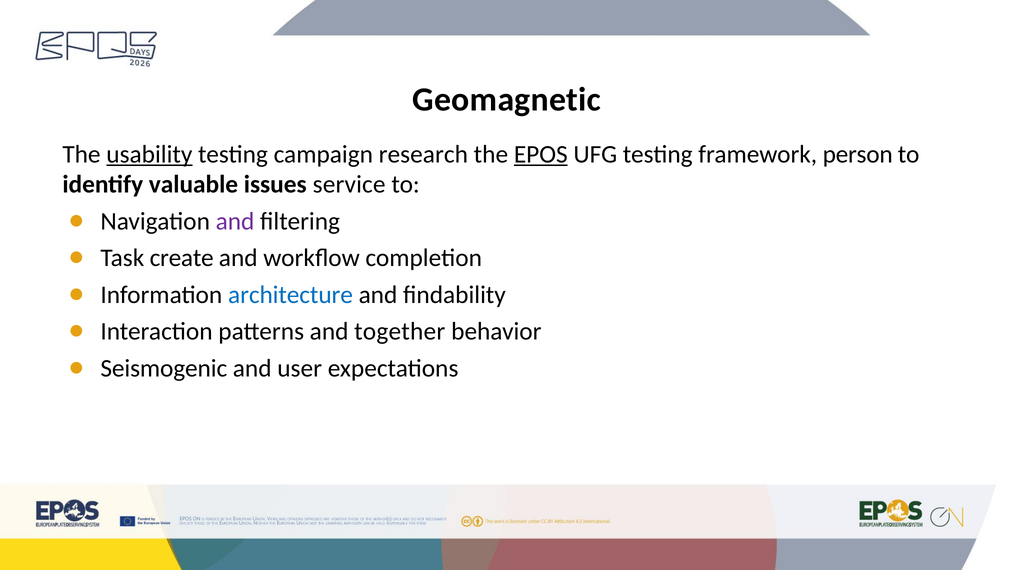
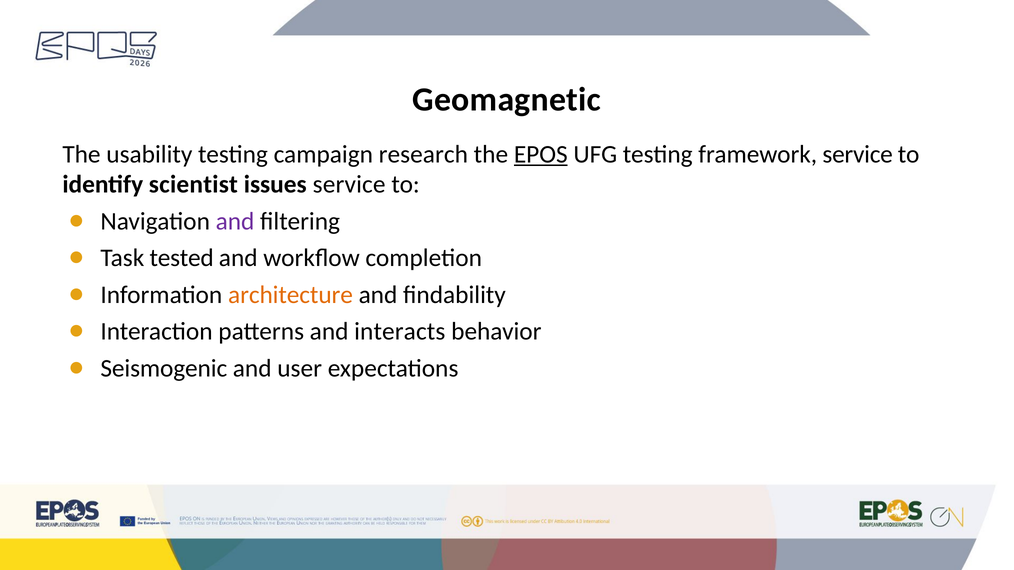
usability underline: present -> none (149, 154)
framework person: person -> service (858, 154)
valuable: valuable -> scientist (193, 185)
create: create -> tested (182, 258)
architecture colour: blue -> orange (291, 295)
together: together -> interacts (400, 332)
